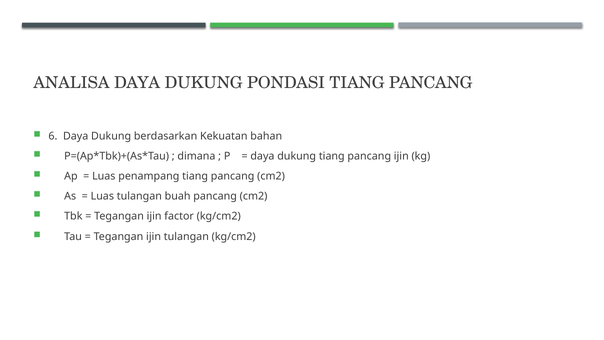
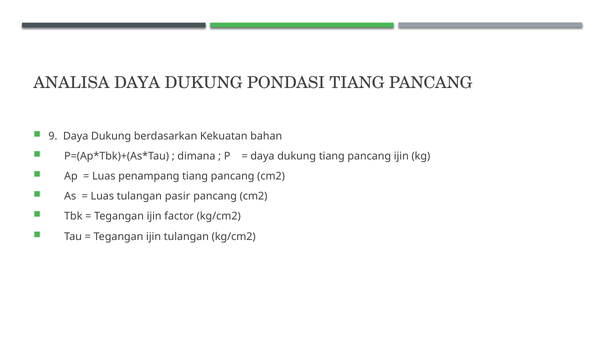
6: 6 -> 9 (53, 136)
buah: buah -> pasir (178, 196)
